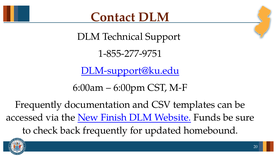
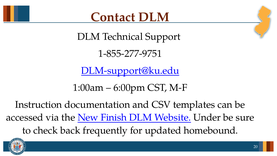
6:00am: 6:00am -> 1:00am (88, 87)
Frequently: Frequently -> Instruction (39, 104)
Funds: Funds -> Under (207, 117)
